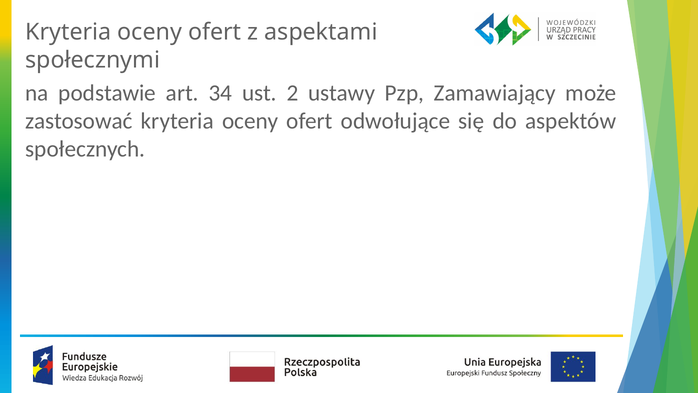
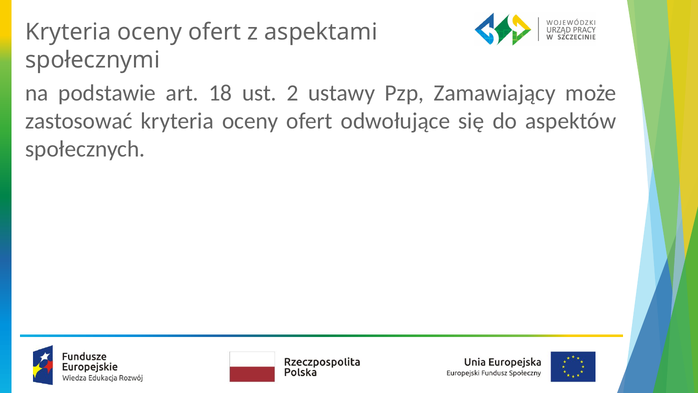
34: 34 -> 18 (220, 93)
